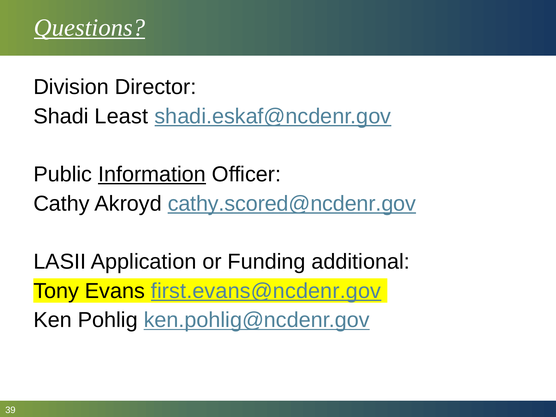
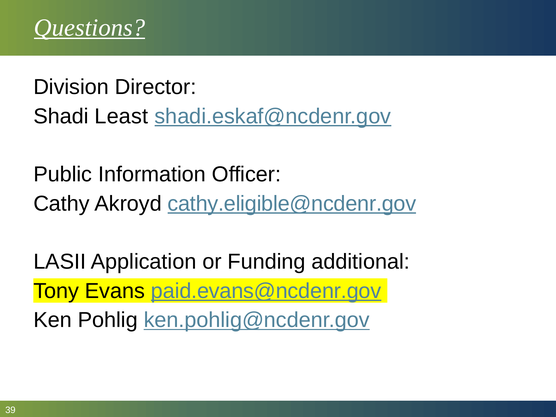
Information underline: present -> none (152, 174)
cathy.scored@ncdenr.gov: cathy.scored@ncdenr.gov -> cathy.eligible@ncdenr.gov (292, 204)
first.evans@ncdenr.gov: first.evans@ncdenr.gov -> paid.evans@ncdenr.gov (266, 291)
